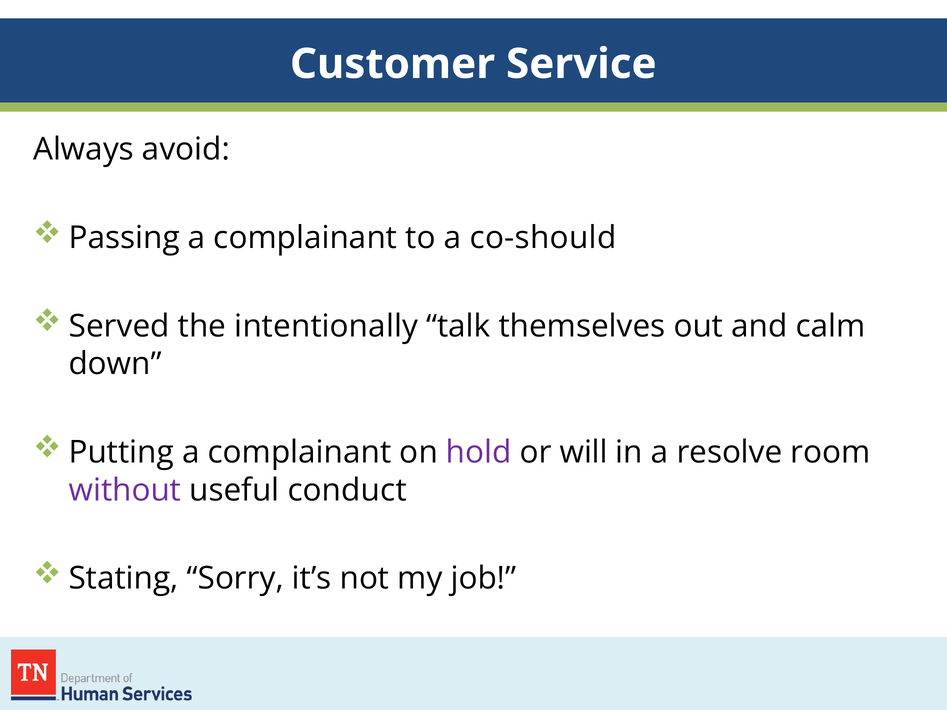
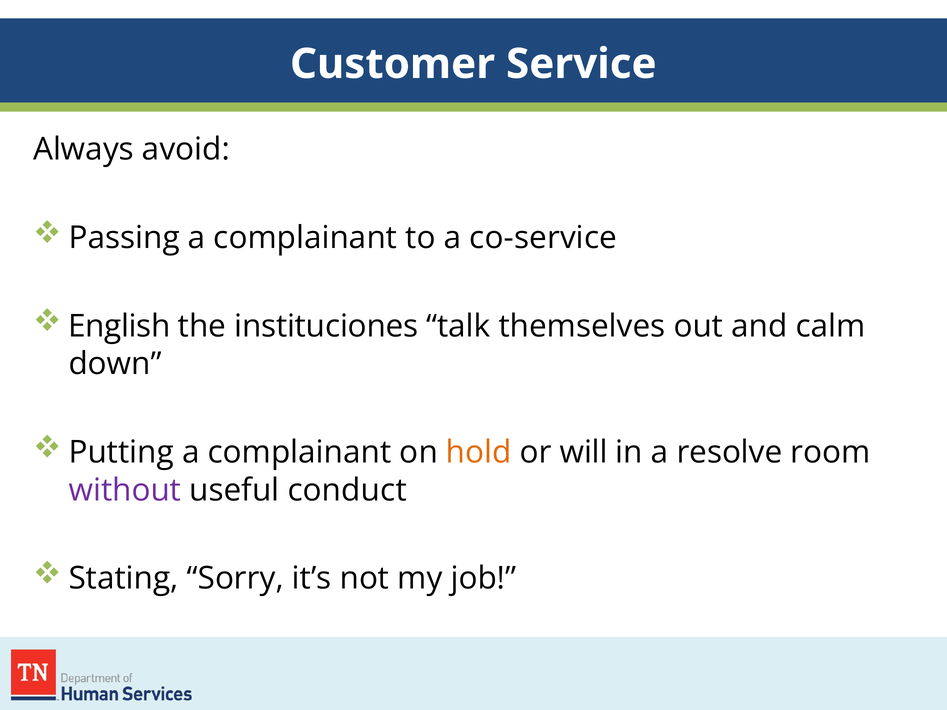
co-should: co-should -> co-service (543, 238)
Served: Served -> English (119, 326)
intentionally: intentionally -> instituciones (326, 326)
hold colour: purple -> orange (479, 452)
